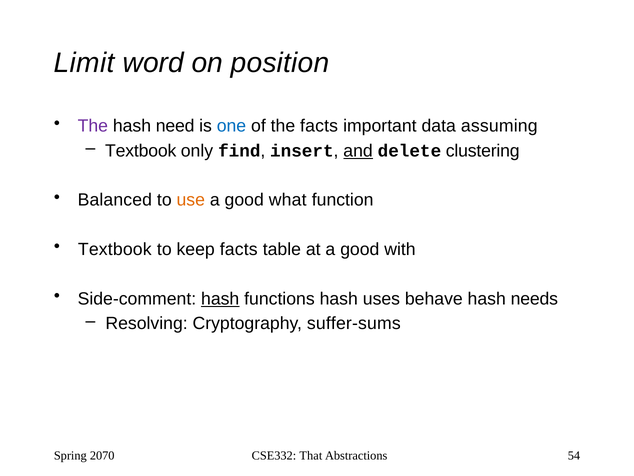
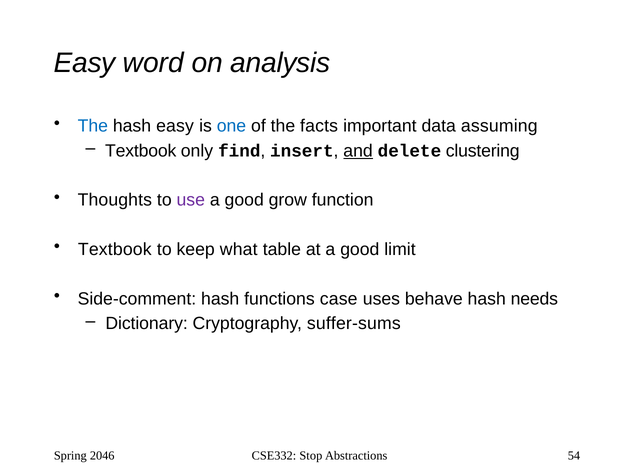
Limit: Limit -> Easy (85, 63)
position: position -> analysis (280, 63)
The colour: purple -> blue (93, 126)
hash need: need -> easy (175, 126)
Balanced: Balanced -> Thoughts (115, 200)
use colour: orange -> purple (191, 200)
what: what -> grow (288, 200)
keep facts: facts -> what (239, 249)
with: with -> limit (400, 249)
hash underline: present -> none (220, 299)
functions hash: hash -> case (339, 299)
Resolving: Resolving -> Dictionary (147, 323)
2070: 2070 -> 2046 (102, 455)
That: That -> Stop (311, 455)
